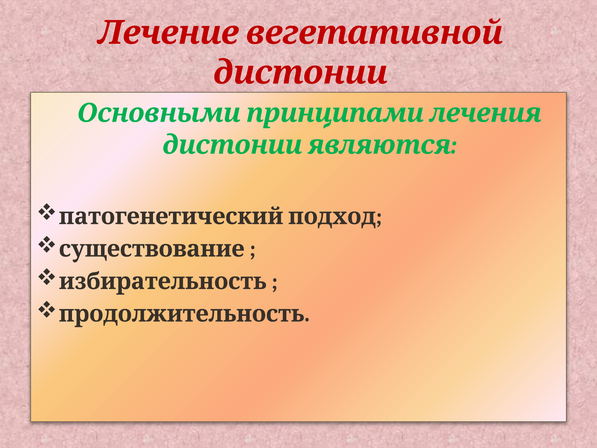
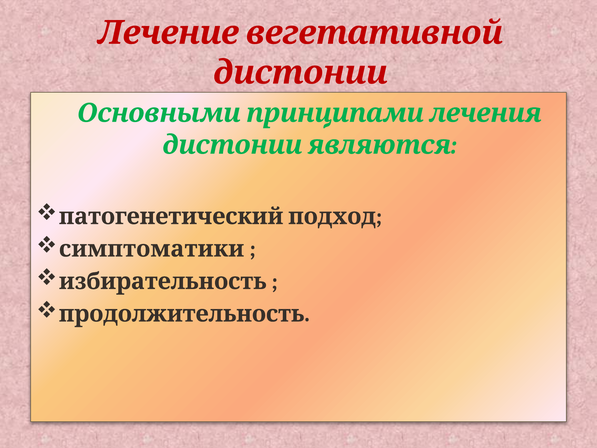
существование: существование -> симптоматики (152, 249)
